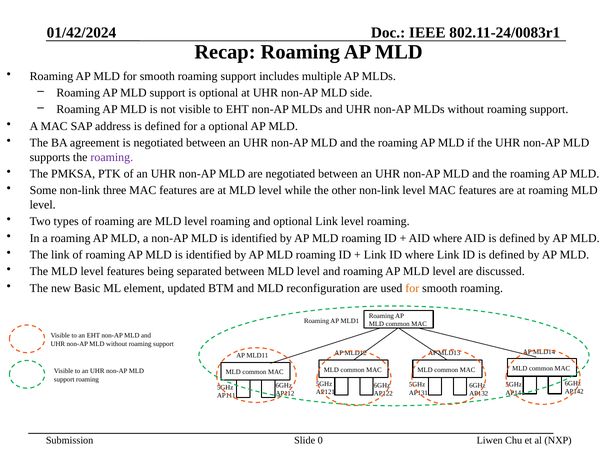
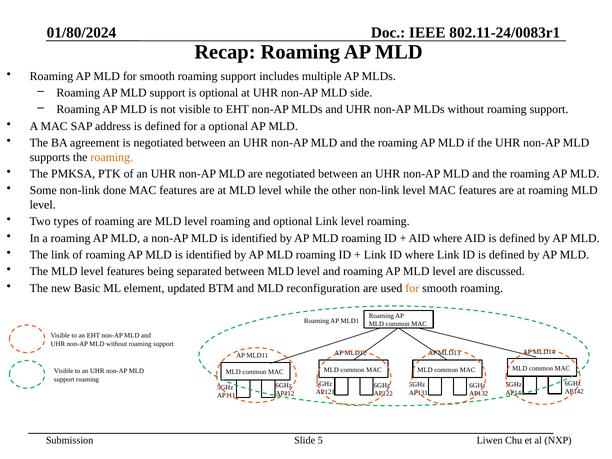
01/42/2024: 01/42/2024 -> 01/80/2024 (81, 33)
roaming colour: purple -> orange (112, 157)
three: three -> done (115, 190)
0: 0 -> 5 (320, 440)
